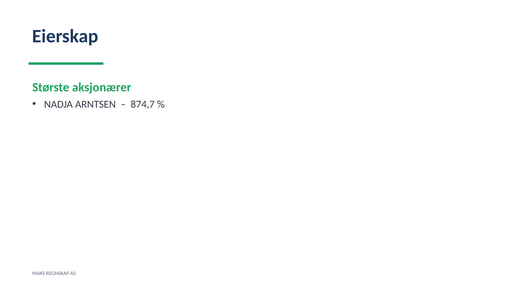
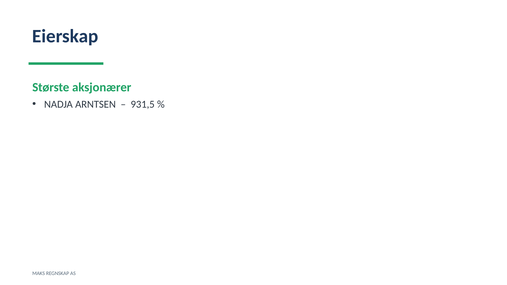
874,7: 874,7 -> 931,5 (143, 104)
